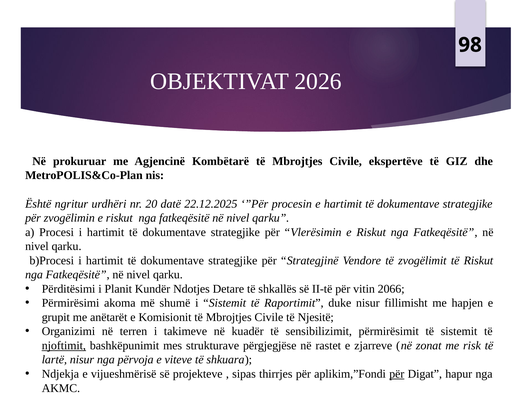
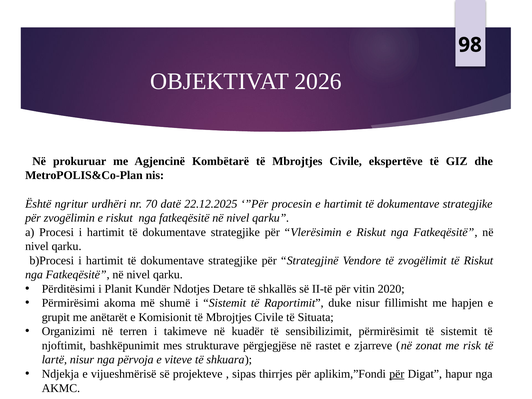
20: 20 -> 70 (151, 204)
2066: 2066 -> 2020 (391, 289)
Njesitë: Njesitë -> Situata (316, 317)
njoftimit underline: present -> none (64, 346)
